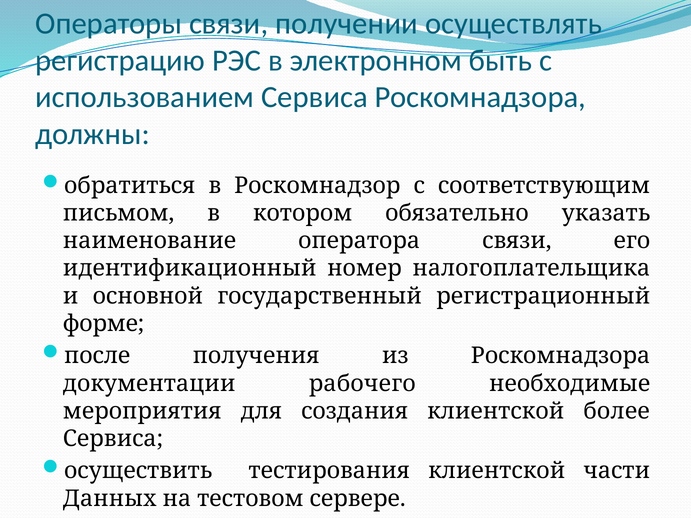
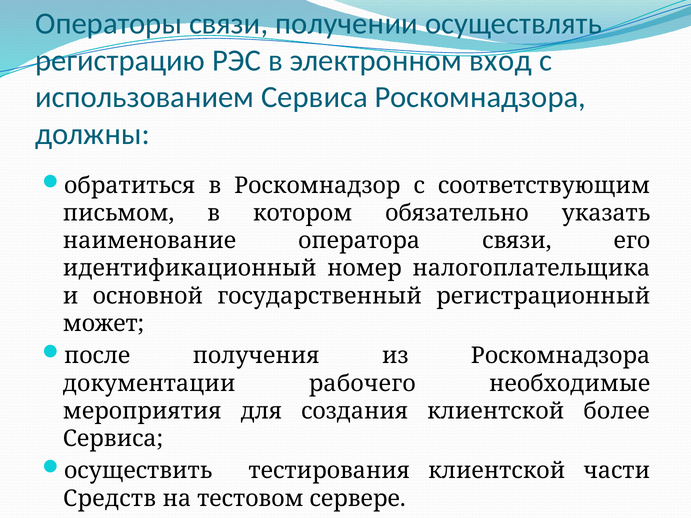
быть: быть -> вход (501, 60)
форме: форме -> может (104, 324)
Данных: Данных -> Средств (110, 499)
